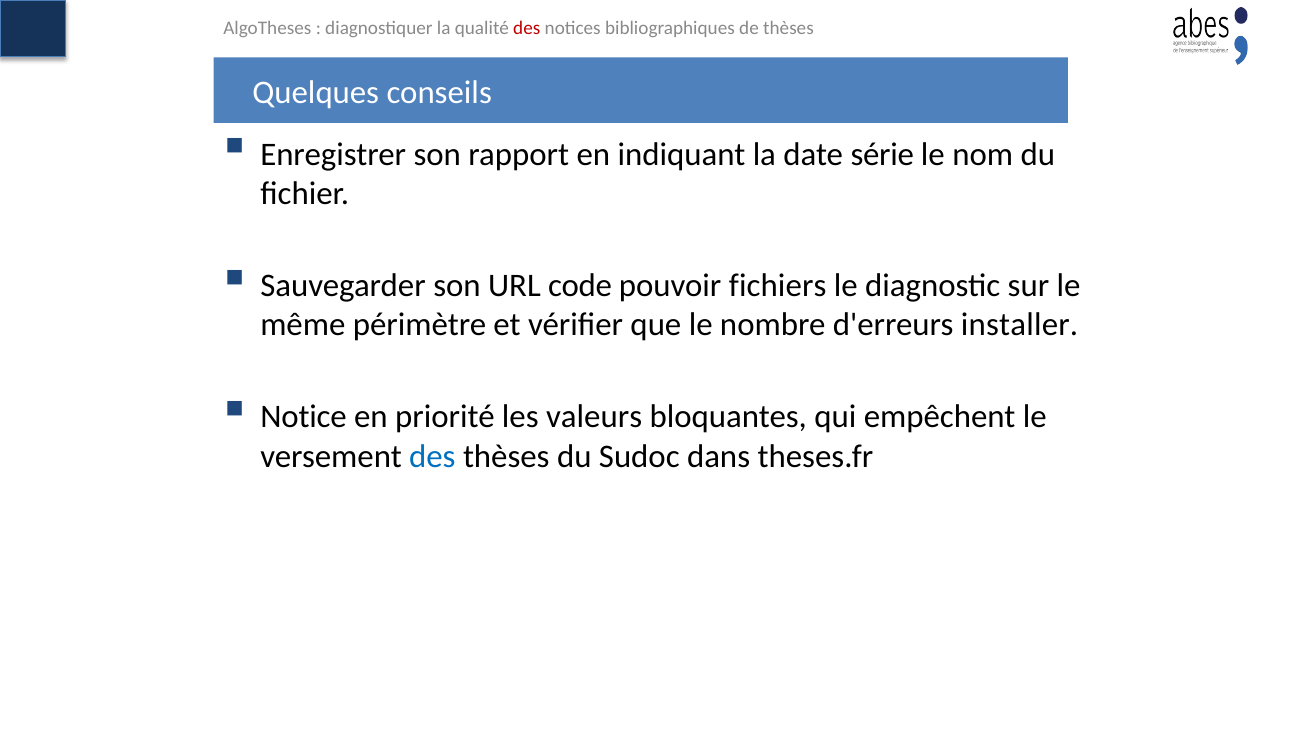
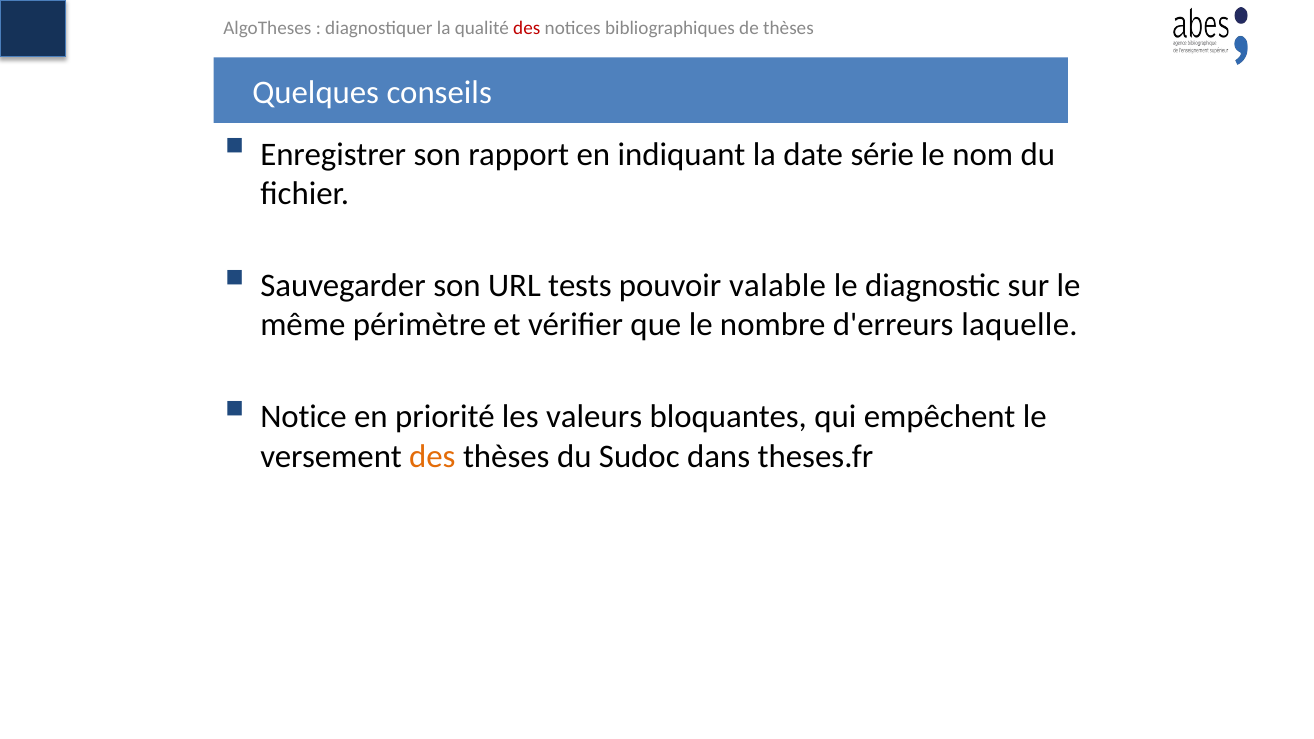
code: code -> tests (580, 286)
fichiers: fichiers -> valable (778, 286)
installer: installer -> laquelle (1020, 325)
des colour: blue -> orange (432, 456)
